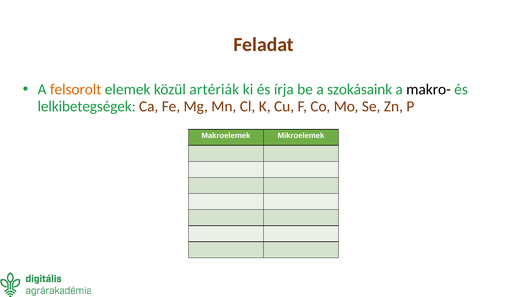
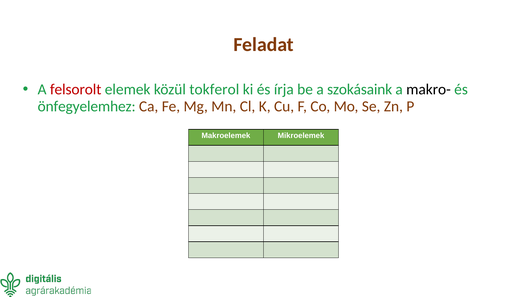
felsorolt colour: orange -> red (76, 89)
artériák: artériák -> tokferol (214, 89)
lelkibetegségek: lelkibetegségek -> önfegyelemhez (87, 106)
